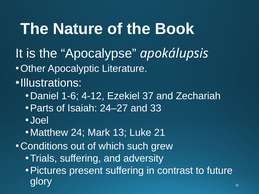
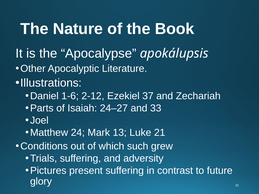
4-12: 4-12 -> 2-12 (93, 96)
